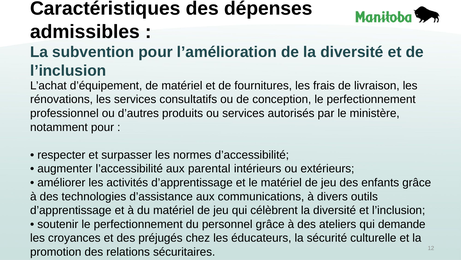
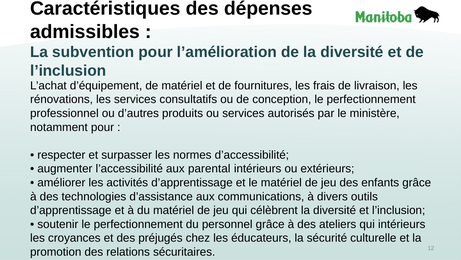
qui demande: demande -> intérieurs (402, 224)
